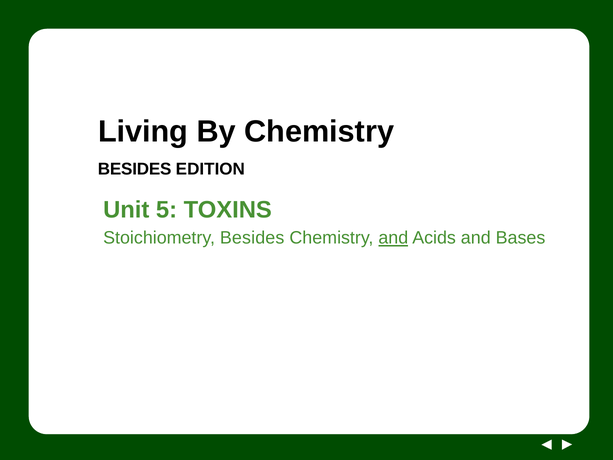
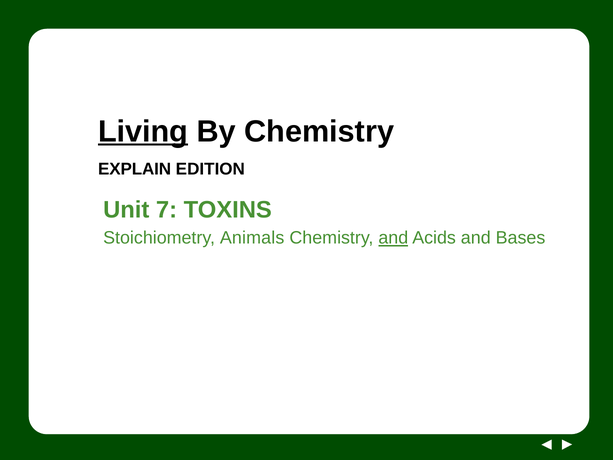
Living underline: none -> present (143, 131)
BESIDES: BESIDES -> EXPLAIN (135, 169)
5: 5 -> 7 (167, 210)
Stoichiometry Besides: Besides -> Animals (252, 238)
